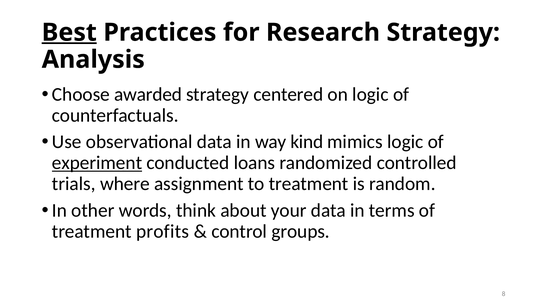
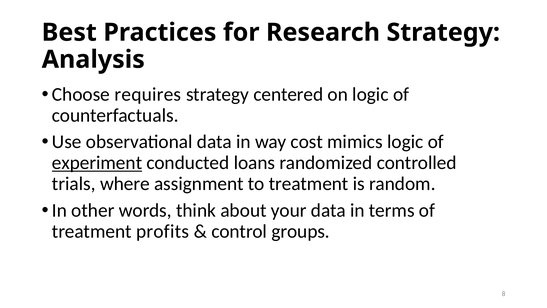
Best underline: present -> none (69, 32)
awarded: awarded -> requires (148, 94)
kind: kind -> cost (307, 142)
